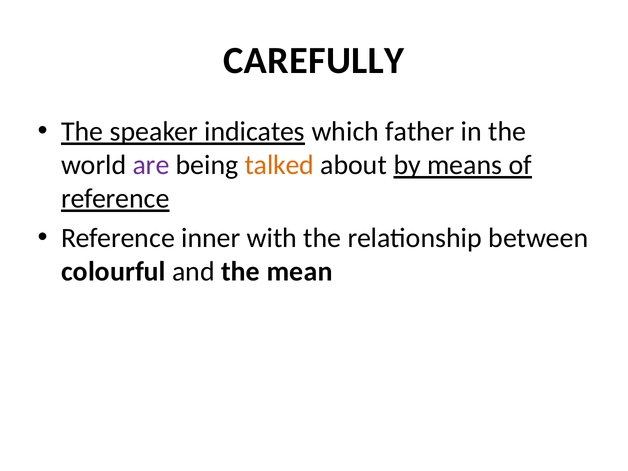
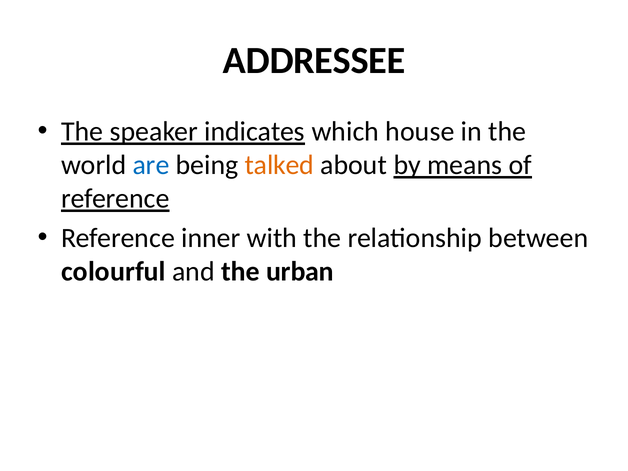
CAREFULLY: CAREFULLY -> ADDRESSEE (314, 61)
father: father -> house (420, 132)
are colour: purple -> blue (151, 165)
mean: mean -> urban (300, 271)
